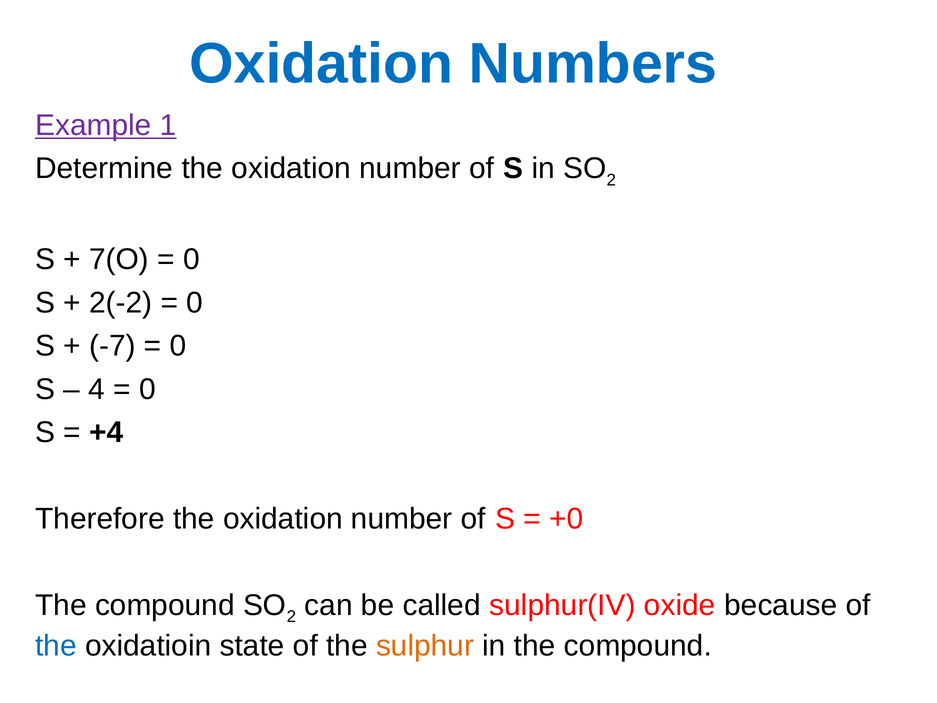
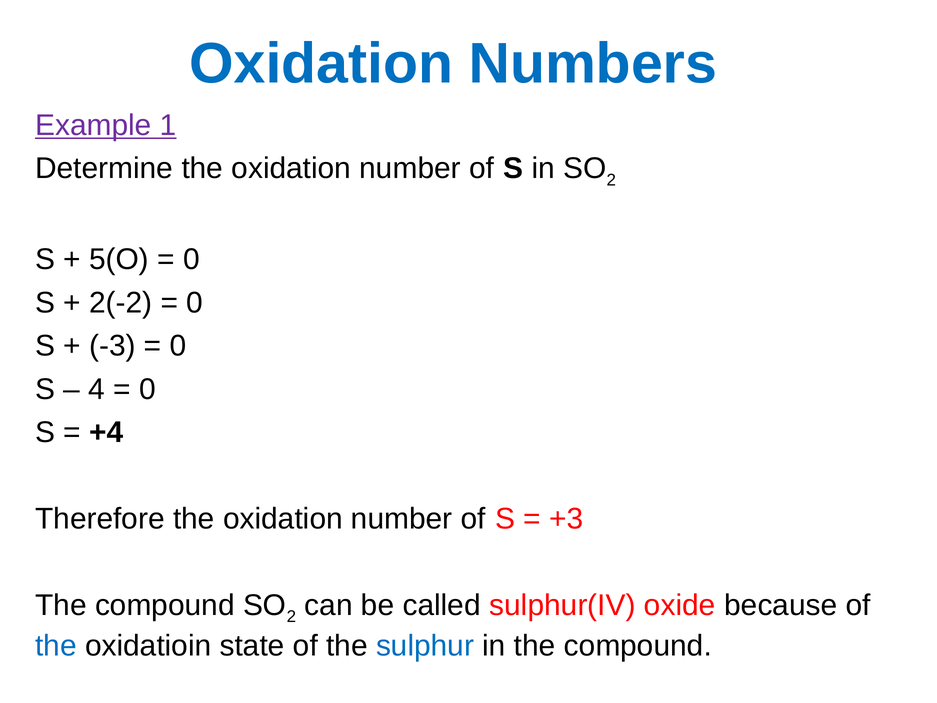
7(O: 7(O -> 5(O (119, 259)
-7: -7 -> -3 (112, 346)
+0: +0 -> +3 (566, 519)
sulphur colour: orange -> blue (425, 646)
